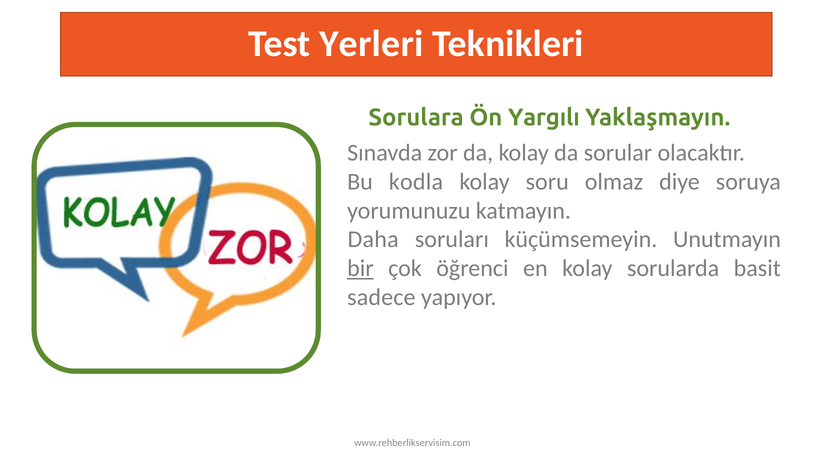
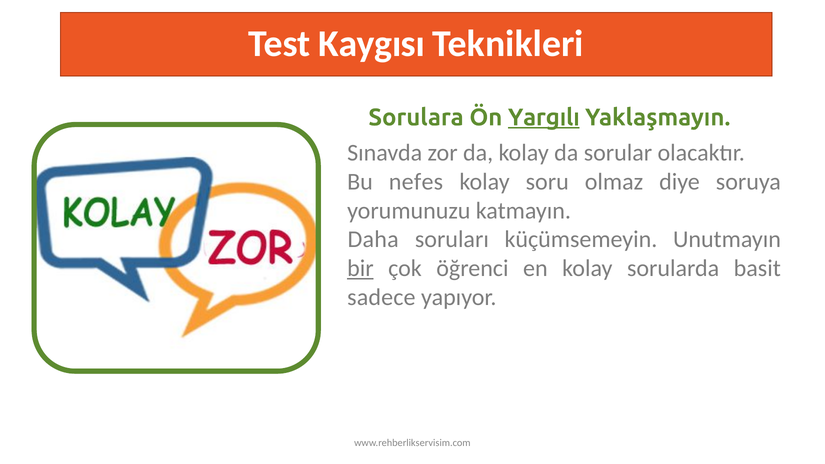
Yerleri: Yerleri -> Kaygısı (372, 44)
Yargılı underline: none -> present (544, 117)
kodla: kodla -> nefes (416, 182)
